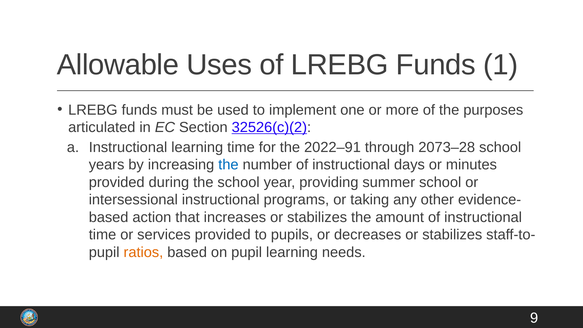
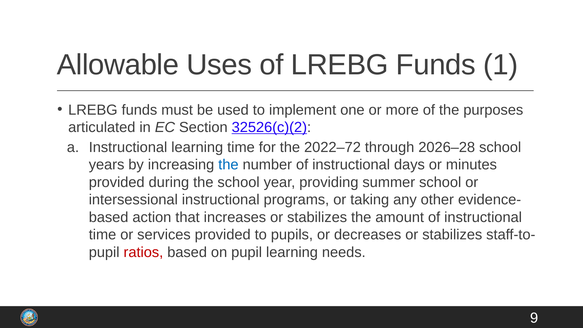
2022–91: 2022–91 -> 2022–72 (332, 147)
2073–28: 2073–28 -> 2026–28 (447, 147)
ratios colour: orange -> red (143, 252)
